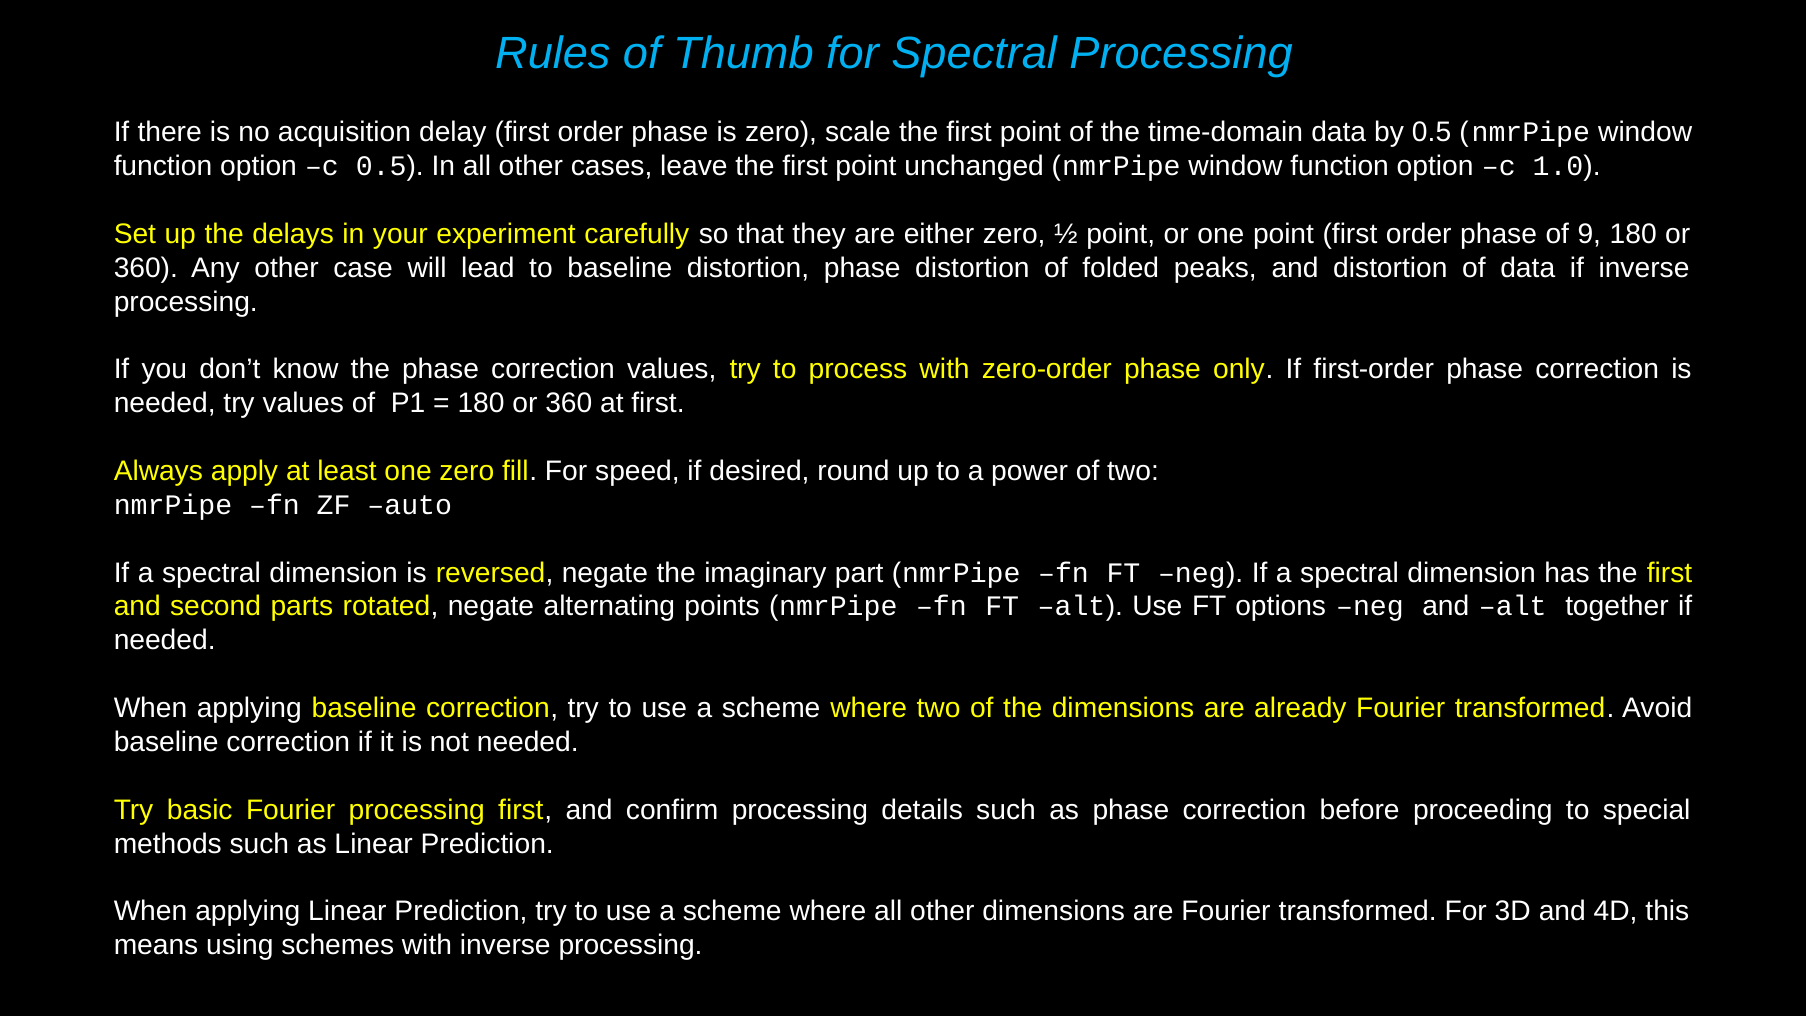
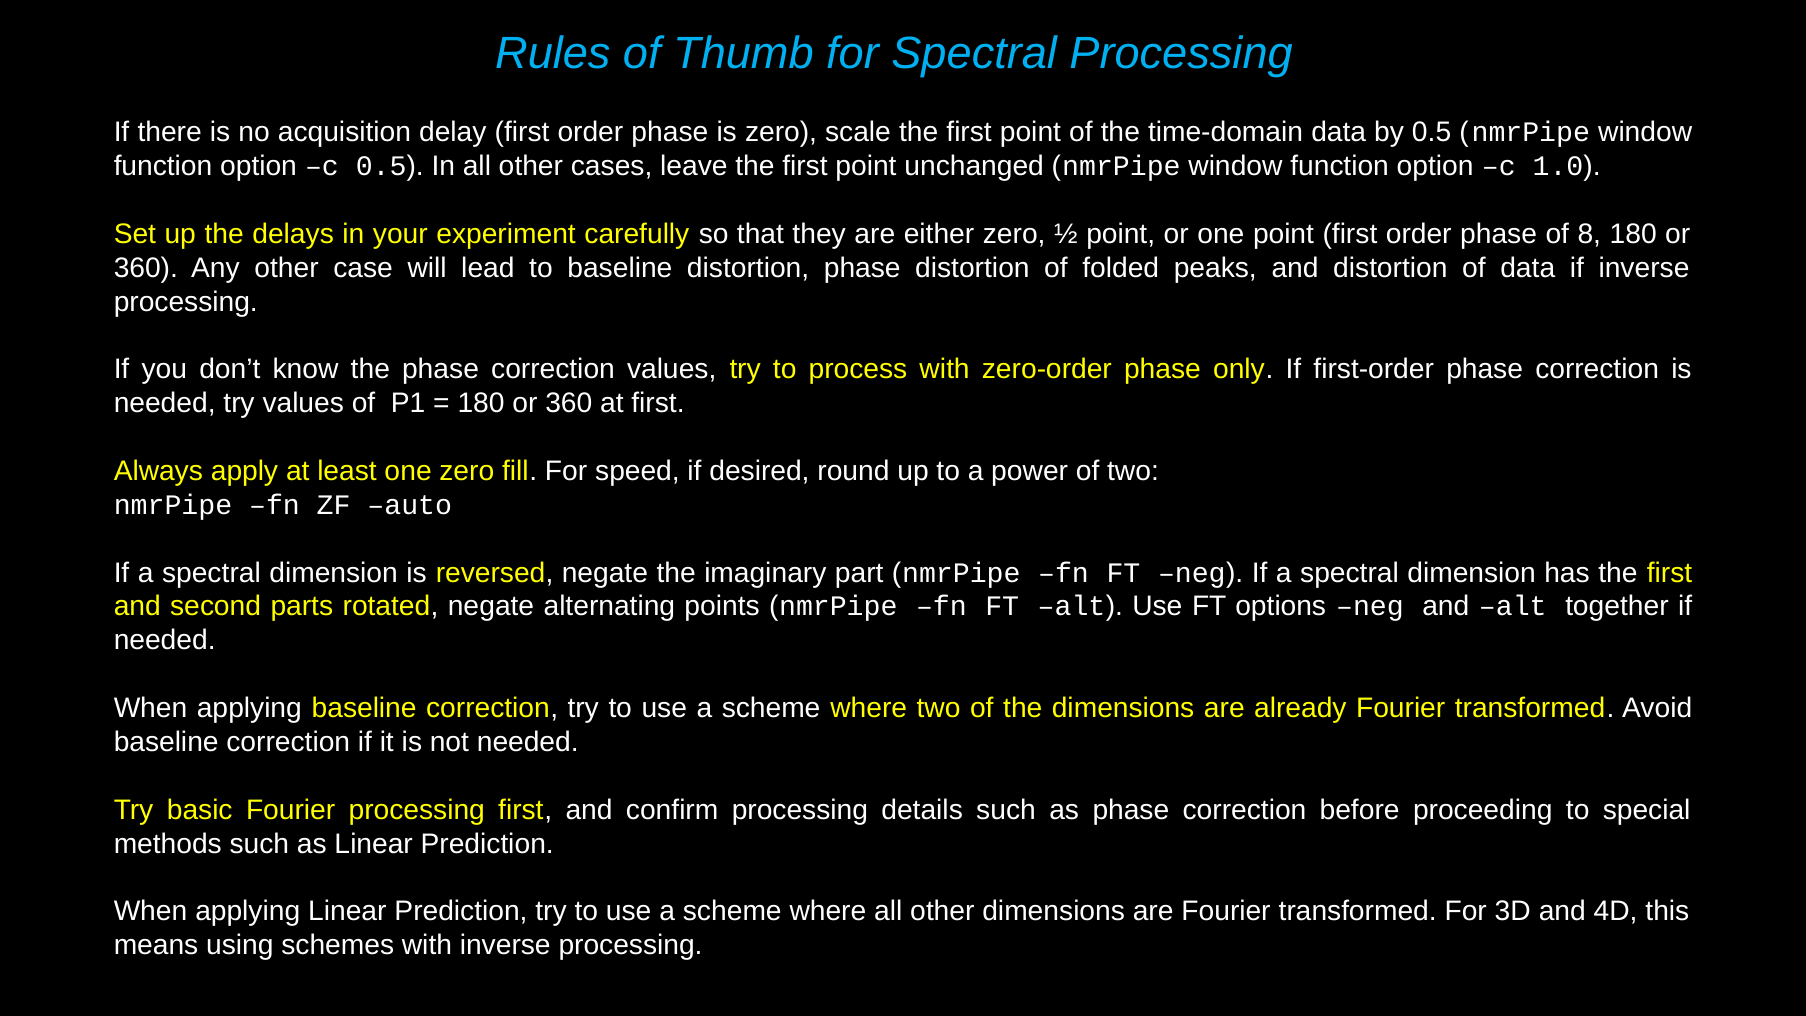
9: 9 -> 8 (1589, 234)
